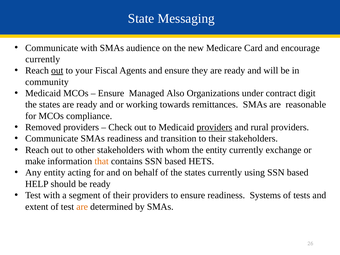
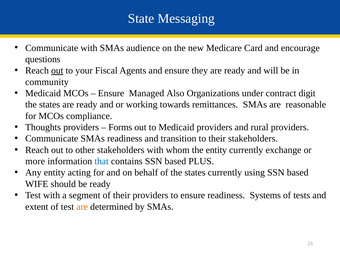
currently: currently -> questions (43, 59)
Removed: Removed -> Thoughts (43, 127)
Check: Check -> Forms (120, 127)
providers underline: present -> none (214, 127)
make: make -> more (35, 161)
that colour: orange -> blue (102, 161)
HETS: HETS -> PLUS (201, 161)
HELP: HELP -> WIFE (37, 184)
